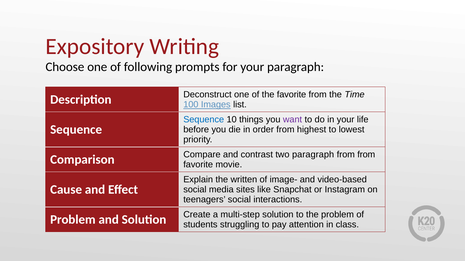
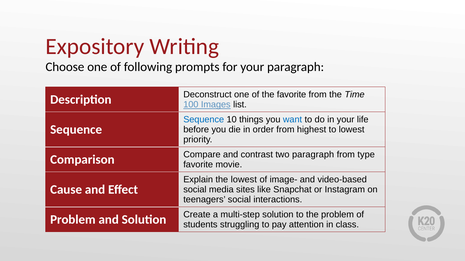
want colour: purple -> blue (292, 120)
from from: from -> type (366, 155)
the written: written -> lowest (244, 180)
